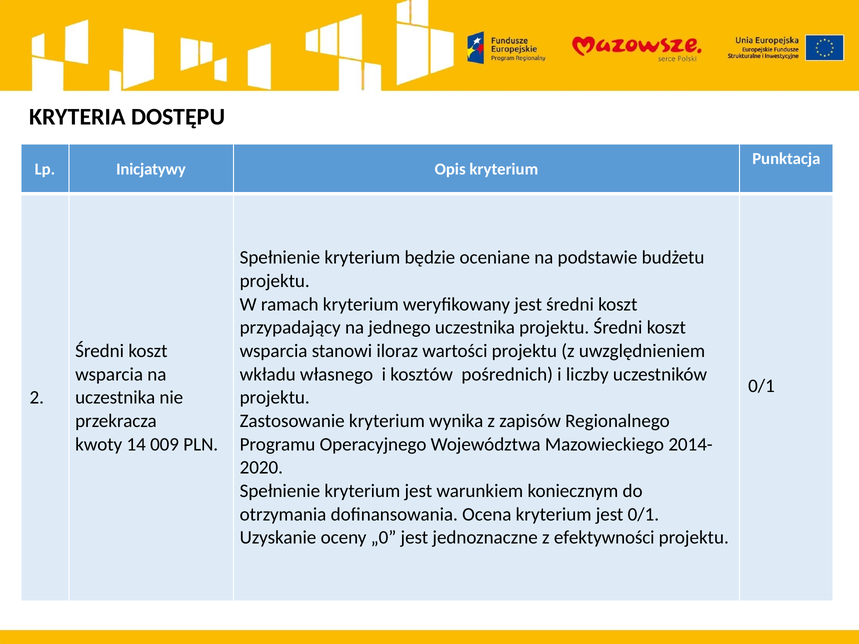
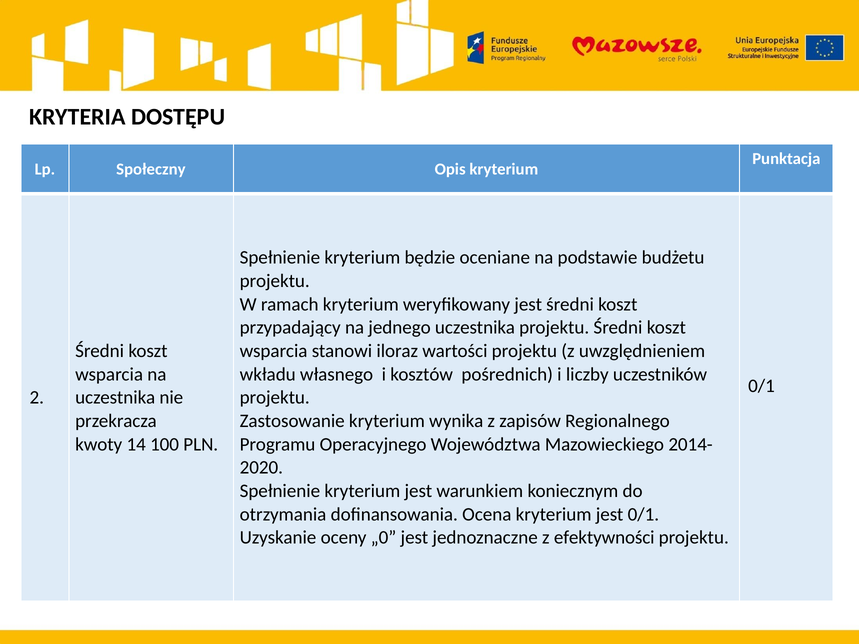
Inicjatywy: Inicjatywy -> Społeczny (151, 169)
009: 009 -> 100 (165, 444)
